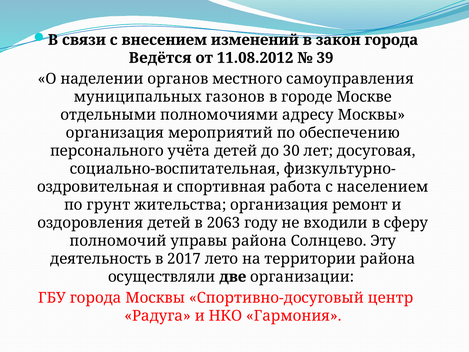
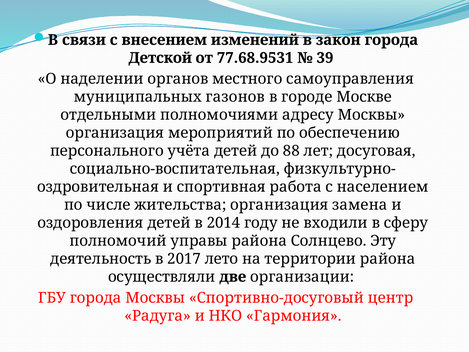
Ведётся: Ведётся -> Детской (160, 58)
11.08.2012: 11.08.2012 -> 77.68.9531 (255, 58)
30: 30 -> 88 (291, 151)
грунт: грунт -> числе (109, 205)
ремонт: ремонт -> замена (360, 205)
2063: 2063 -> 2014 (224, 223)
